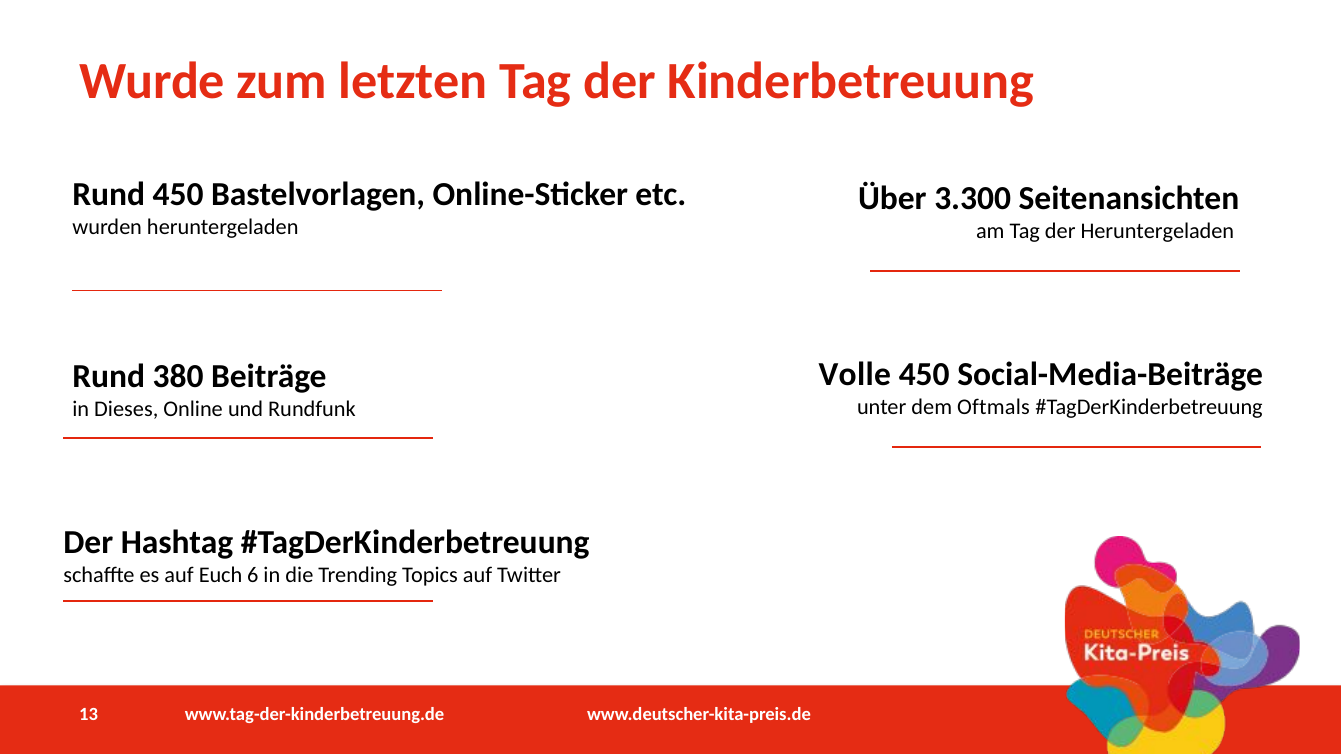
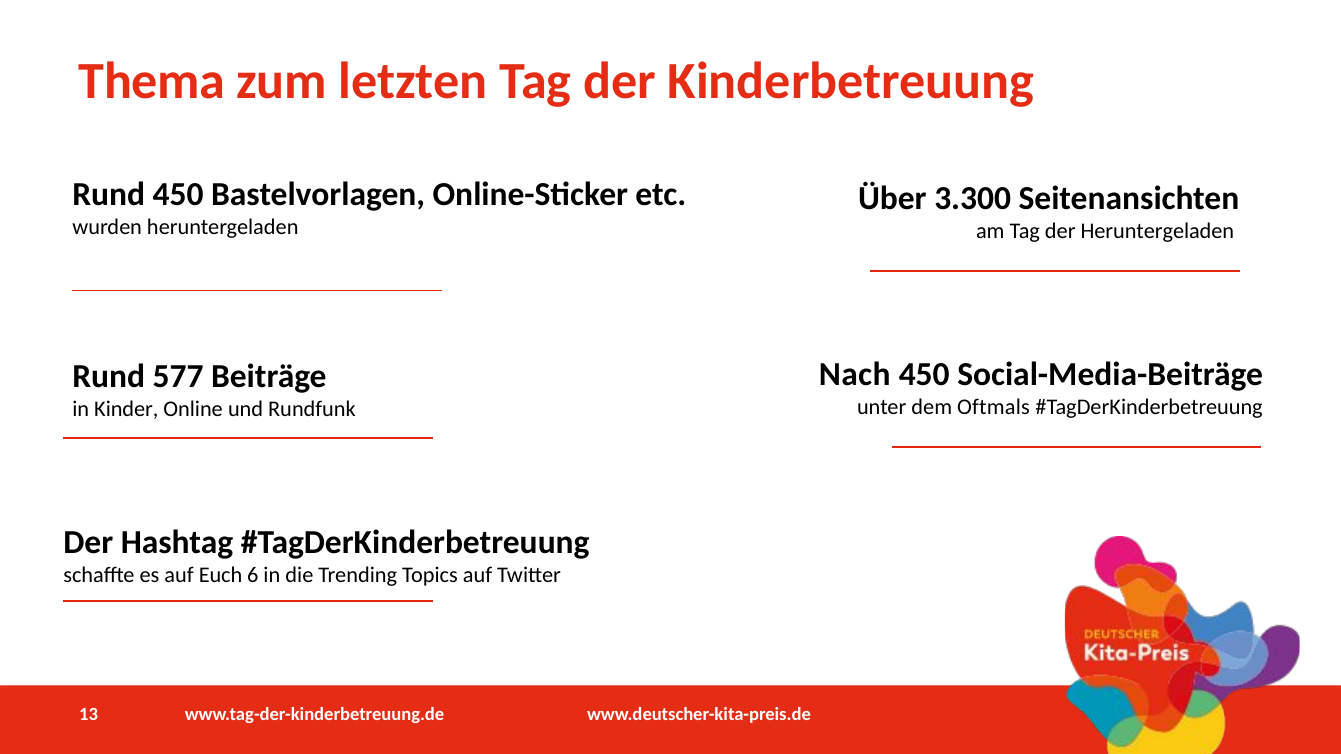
Wurde: Wurde -> Thema (152, 82)
Volle: Volle -> Nach (855, 375)
380: 380 -> 577 (178, 377)
Dieses: Dieses -> Kinder (126, 409)
